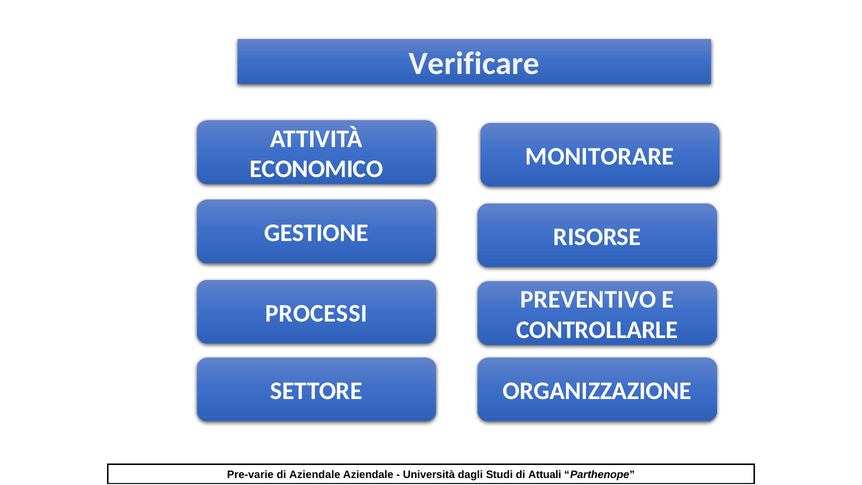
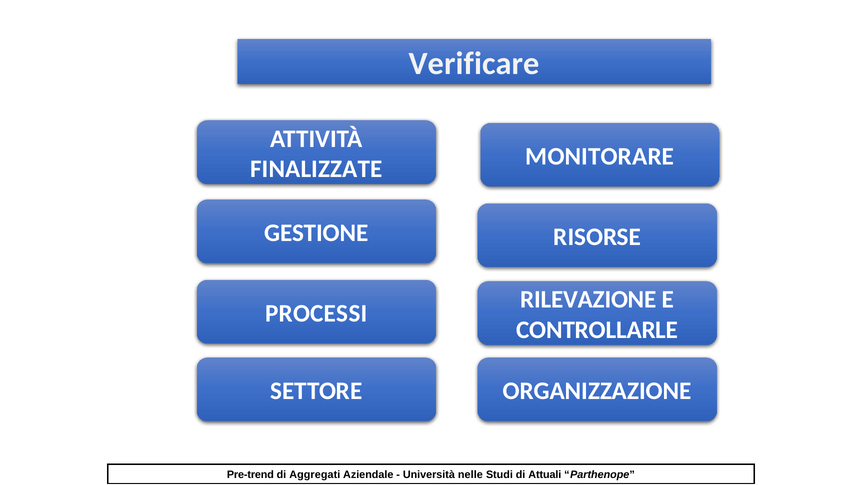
ECONOMICO: ECONOMICO -> FINALIZZATE (316, 169)
PREVENTIVO: PREVENTIVO -> RILEVAZIONE (588, 300)
Pre-varie: Pre-varie -> Pre-trend (250, 474)
di Aziendale: Aziendale -> Aggregati (315, 474)
dagli: dagli -> nelle (470, 474)
